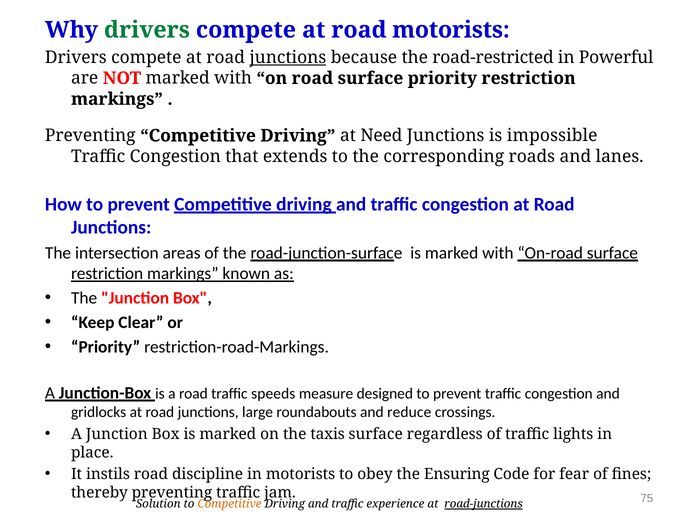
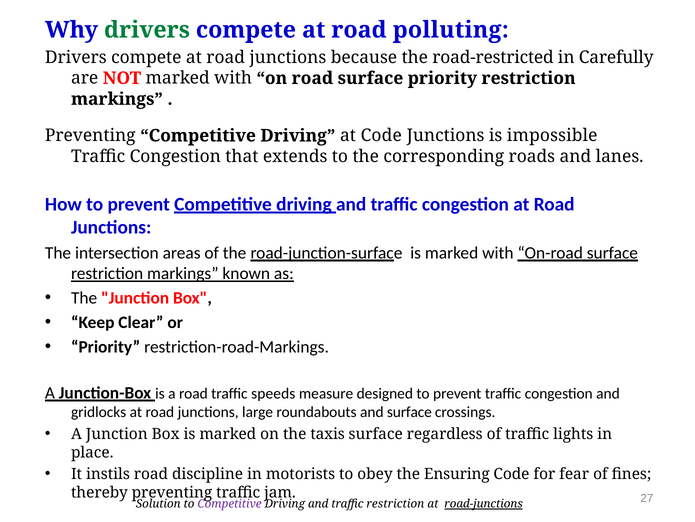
road motorists: motorists -> polluting (451, 30)
junctions underline: present -> none (288, 57)
Powerful: Powerful -> Carefully (616, 57)
at Need: Need -> Code (381, 135)
and reduce: reduce -> surface (409, 412)
75: 75 -> 27 (647, 498)
Competitive colour: orange -> purple (230, 503)
traffic experience: experience -> restriction (395, 503)
